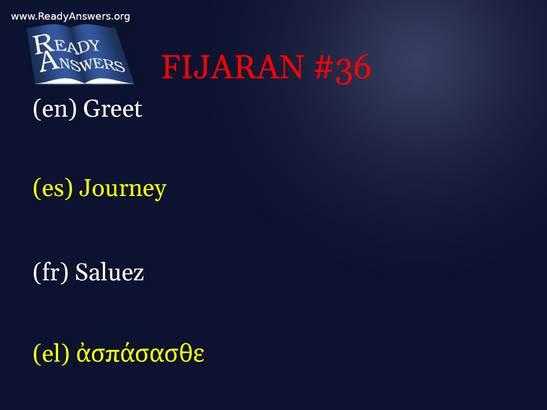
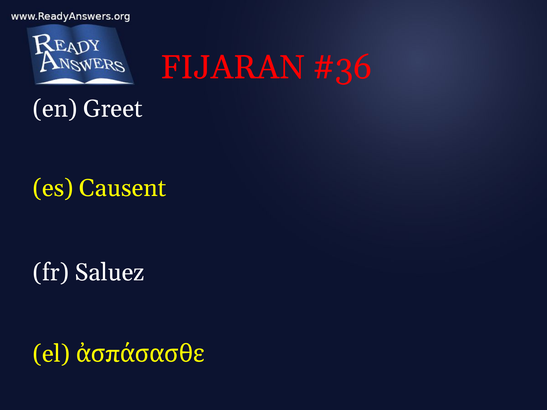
Journey: Journey -> Causent (123, 188)
